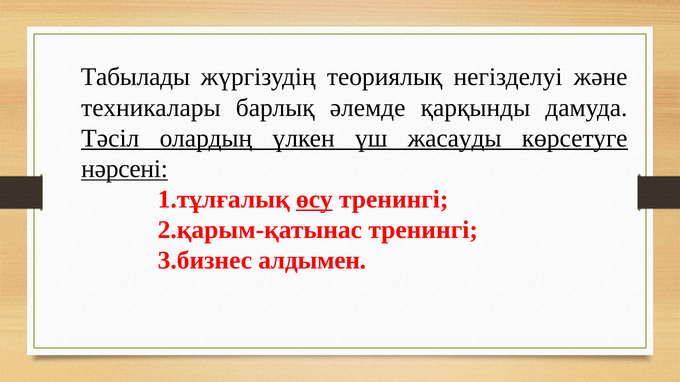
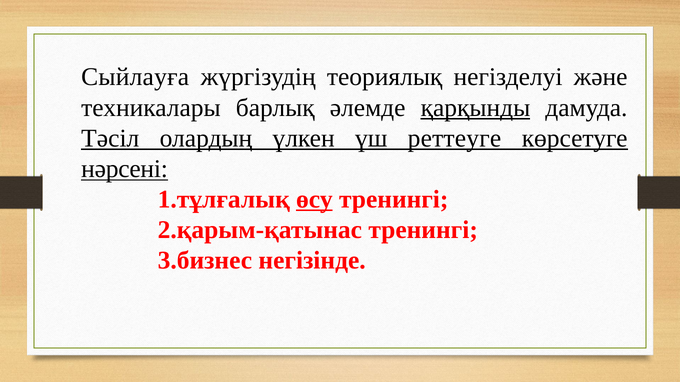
Табылады: Табылады -> Сыйлауға (135, 77)
қарқынды underline: none -> present (475, 108)
жасауды: жасауды -> реттеуге (454, 138)
алдымен: алдымен -> негізінде (312, 261)
